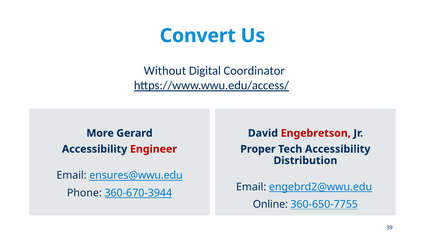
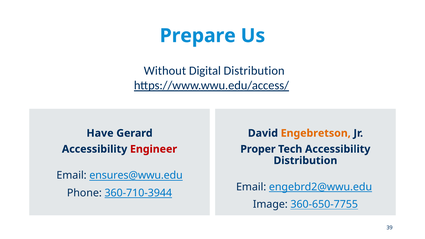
Convert: Convert -> Prepare (198, 36)
Digital Coordinator: Coordinator -> Distribution (254, 71)
More: More -> Have (100, 133)
Engebretson colour: red -> orange (316, 133)
360-670-3944: 360-670-3944 -> 360-710-3944 (138, 193)
Online: Online -> Image (270, 204)
